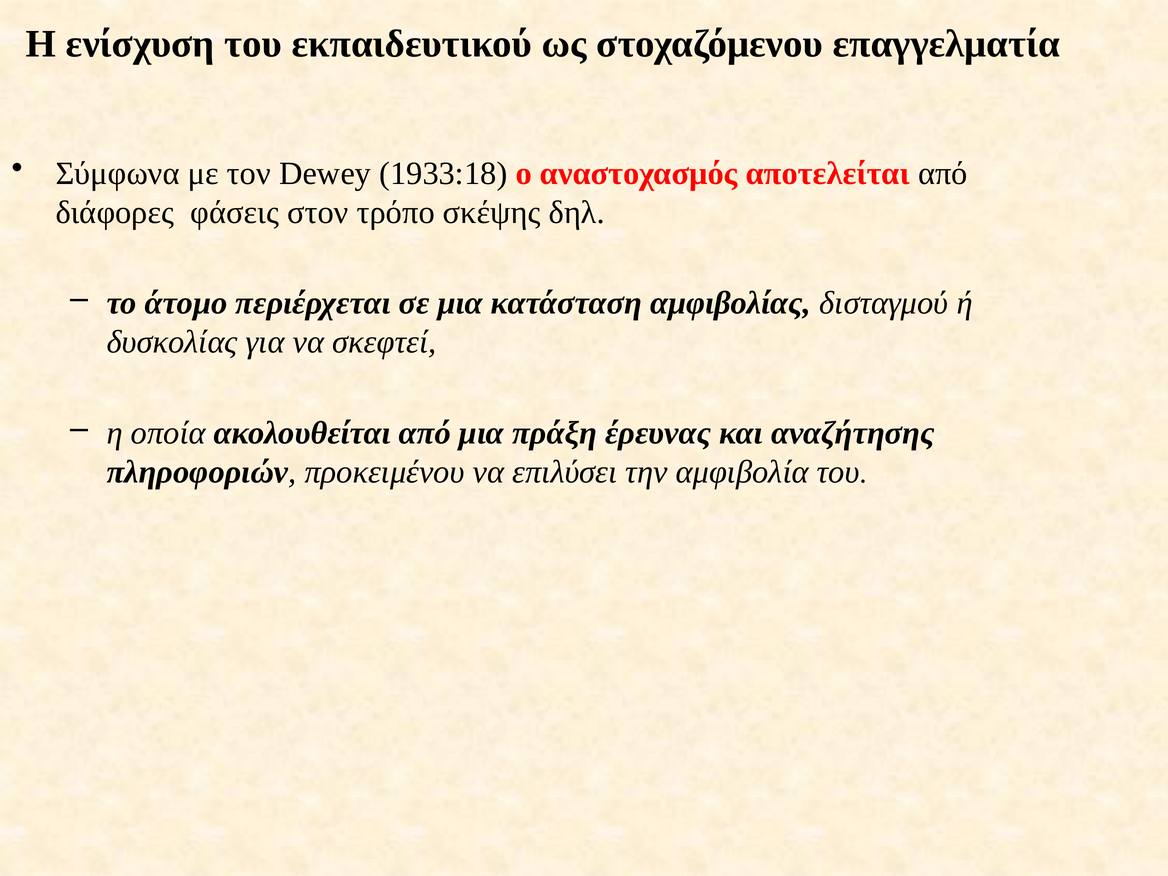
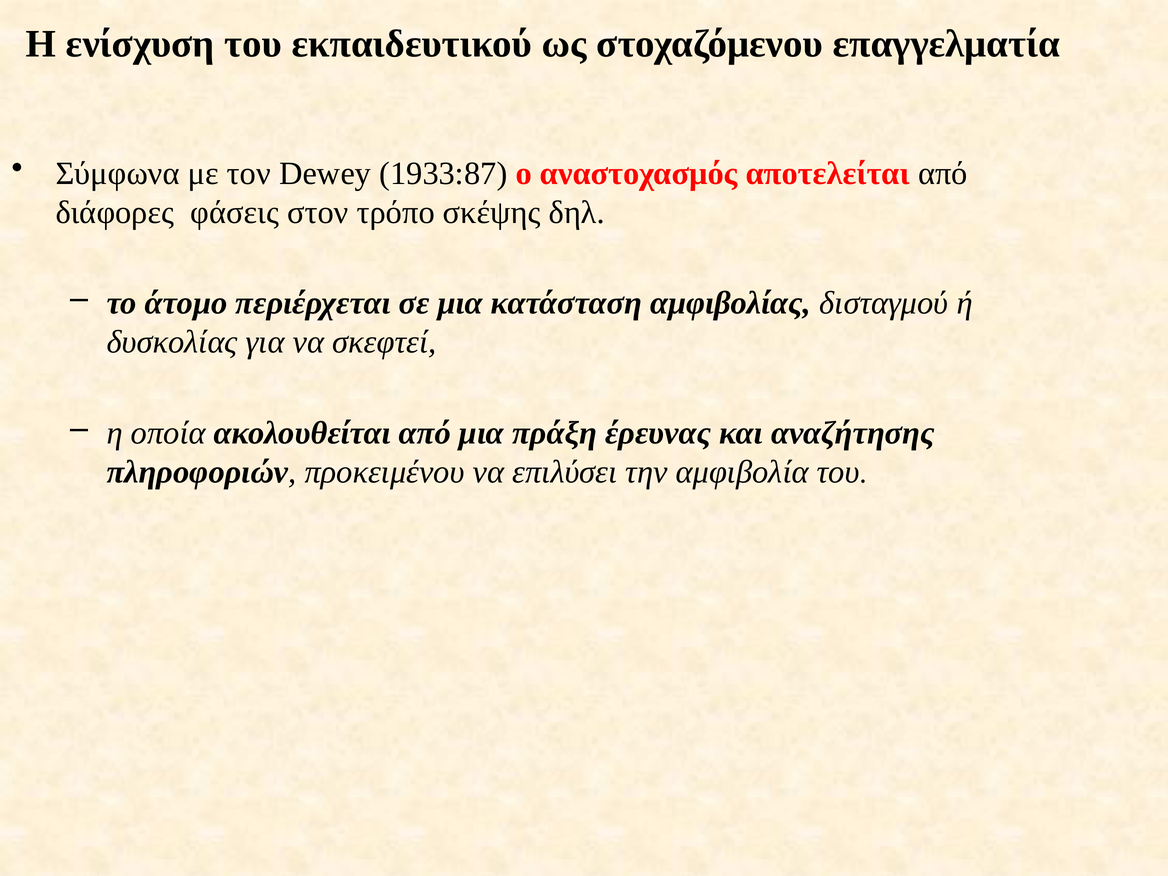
1933:18: 1933:18 -> 1933:87 (443, 173)
